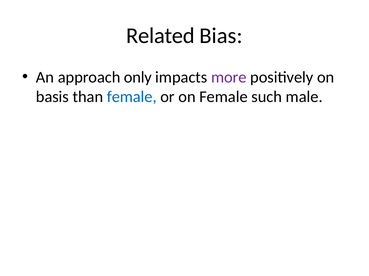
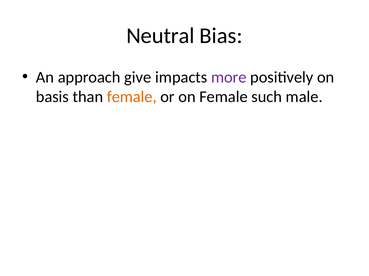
Related: Related -> Neutral (160, 36)
only: only -> give (138, 77)
female colour: blue -> orange (132, 97)
